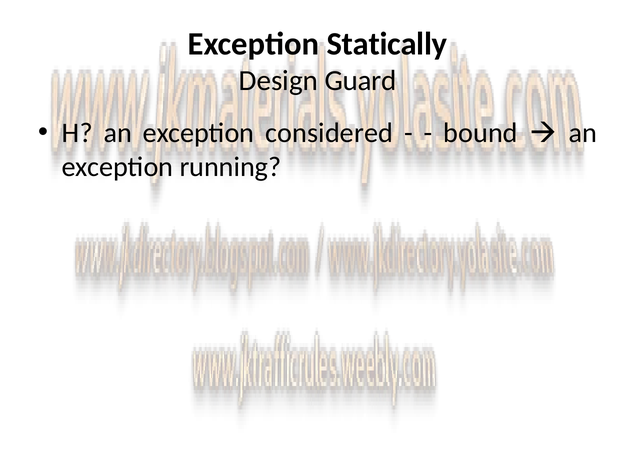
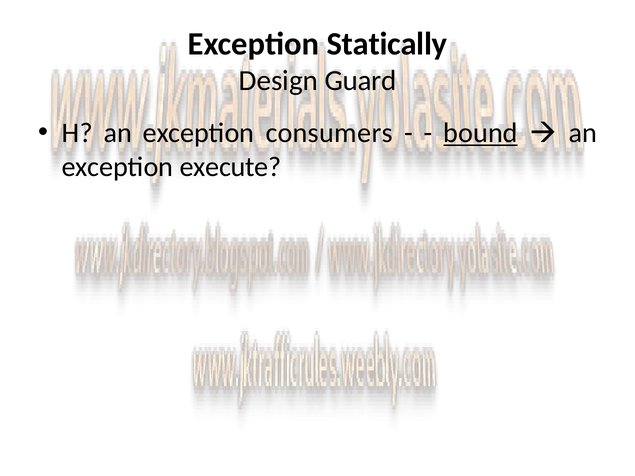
considered: considered -> consumers (329, 133)
bound underline: none -> present (481, 133)
running: running -> execute (230, 167)
